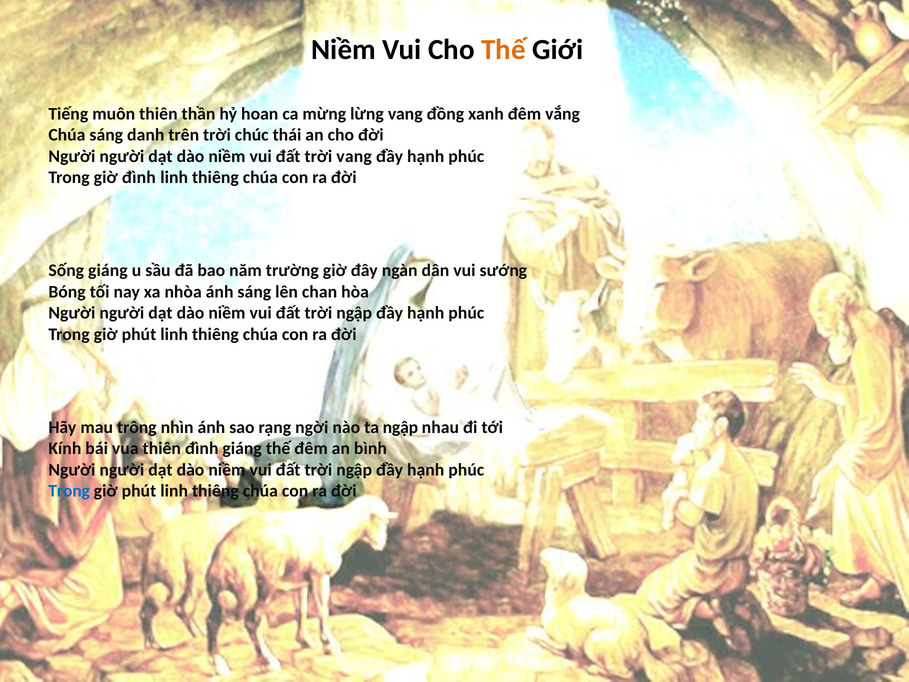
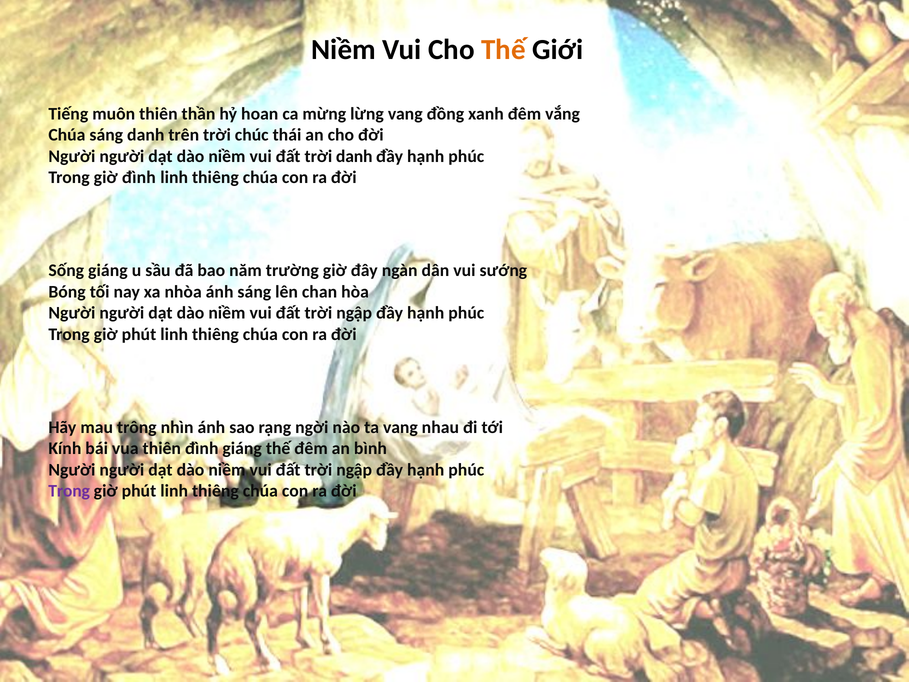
trời vang: vang -> danh (354, 156)
ta ngập: ngập -> vang (400, 427)
Trong colour: blue -> purple (69, 491)
